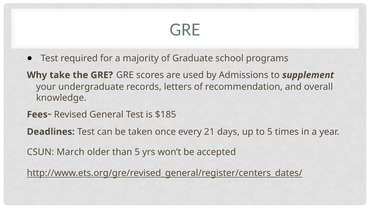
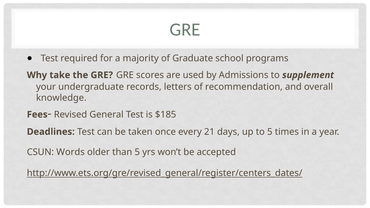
March: March -> Words (71, 152)
